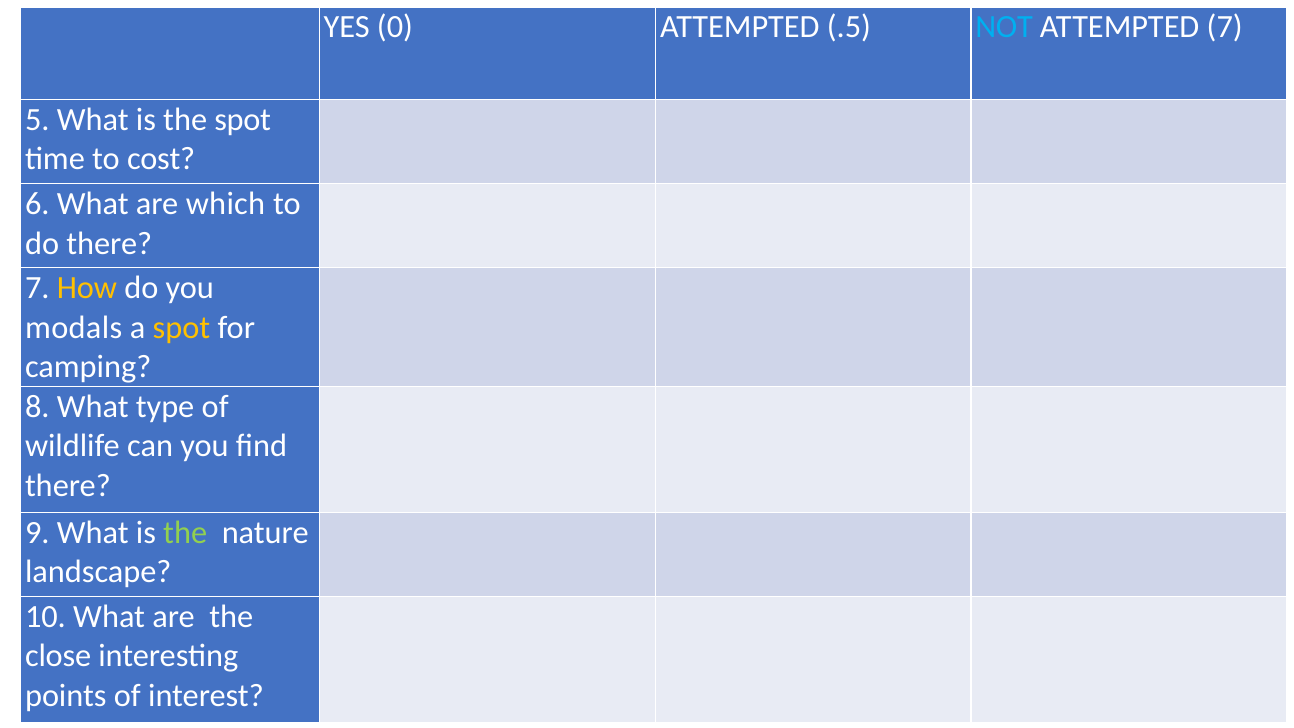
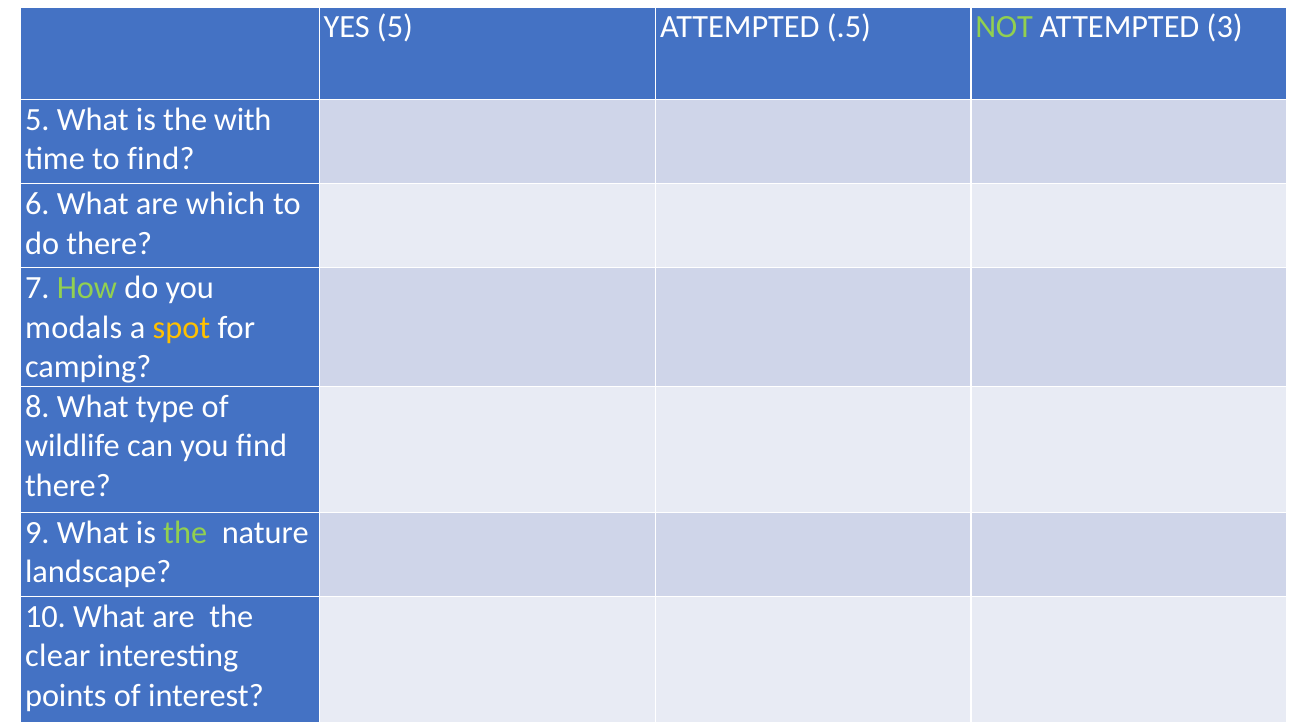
YES 0: 0 -> 5 (395, 27)
NOT colour: light blue -> light green (1004, 27)
ATTEMPTED 7: 7 -> 3 (1225, 27)
the spot: spot -> with (243, 120)
to cost: cost -> find (161, 159)
How colour: yellow -> light green (87, 288)
close: close -> clear (58, 656)
